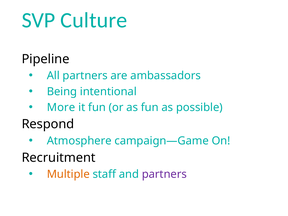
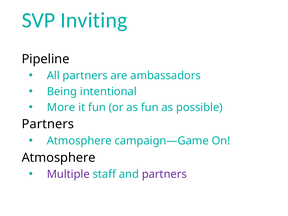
Culture: Culture -> Inviting (94, 20)
Respond: Respond -> Partners (48, 124)
Recruitment: Recruitment -> Atmosphere (59, 158)
Multiple colour: orange -> purple (68, 174)
